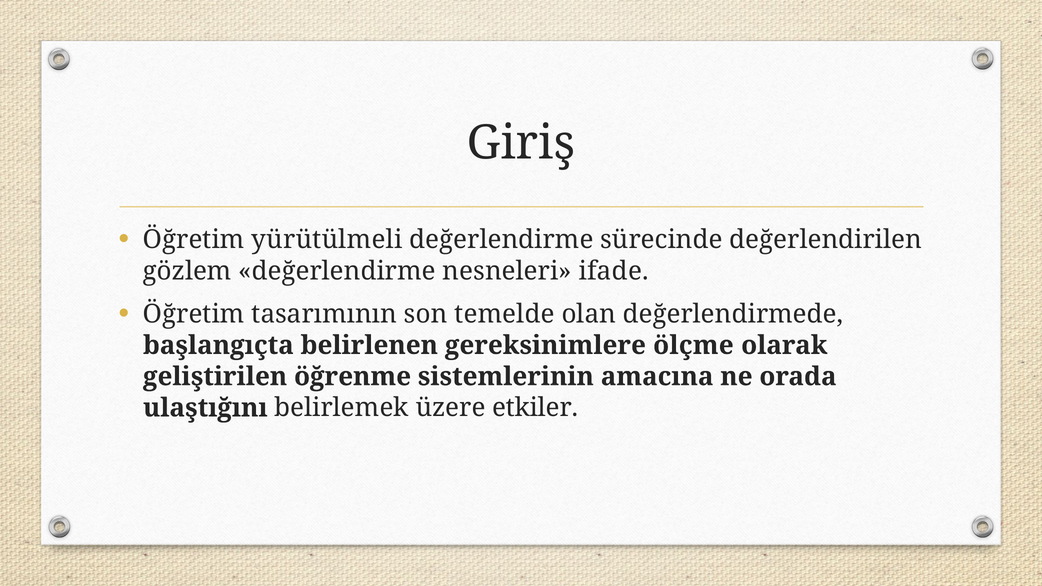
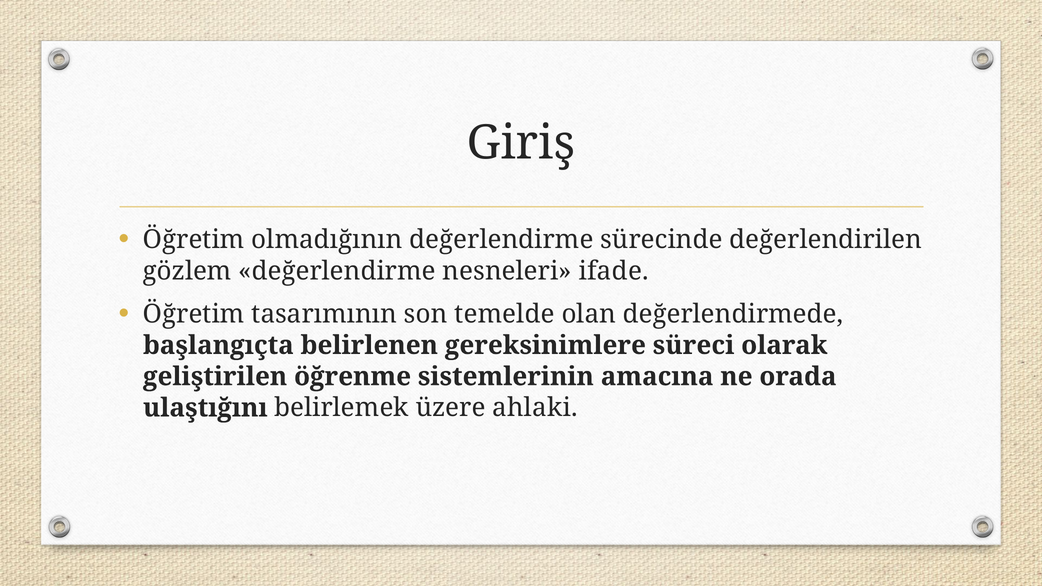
yürütülmeli: yürütülmeli -> olmadığının (327, 240)
ölçme: ölçme -> süreci (694, 345)
etkiler: etkiler -> ahlaki (535, 408)
